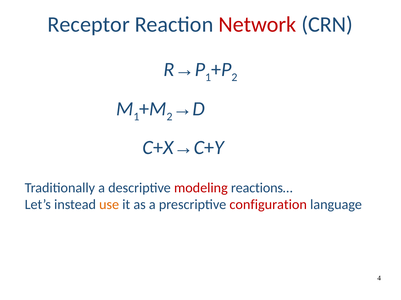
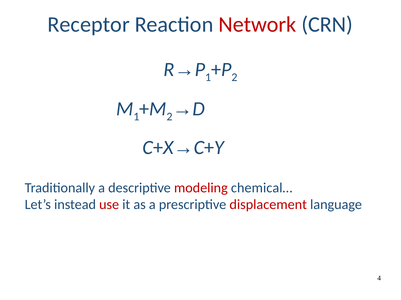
reactions…: reactions… -> chemical… (262, 188)
use colour: orange -> red (109, 205)
configuration: configuration -> displacement (268, 205)
